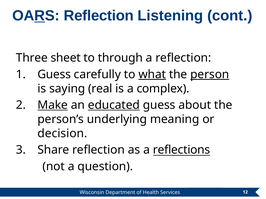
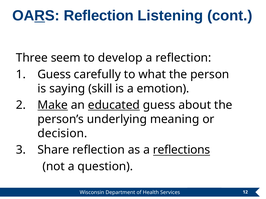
sheet: sheet -> seem (66, 58)
through: through -> develop (120, 58)
what underline: present -> none (152, 75)
person underline: present -> none (210, 75)
real: real -> skill (100, 89)
complex: complex -> emotion (163, 89)
